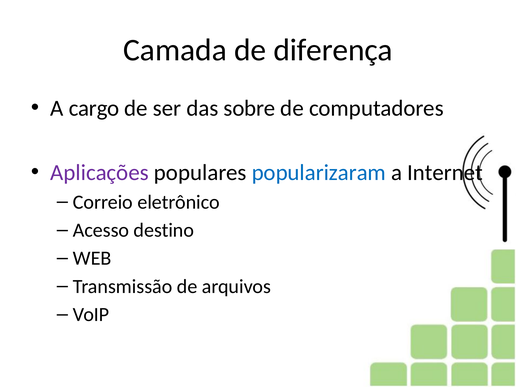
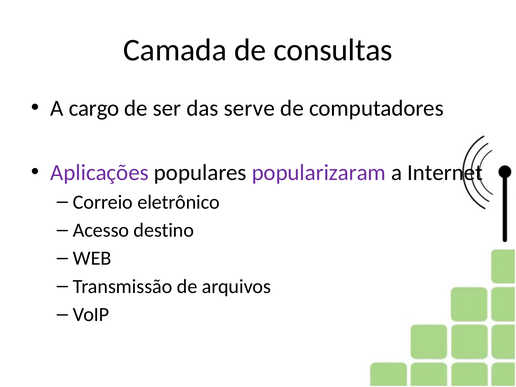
diferença: diferença -> consultas (333, 50)
sobre: sobre -> serve (249, 108)
popularizaram colour: blue -> purple (319, 172)
